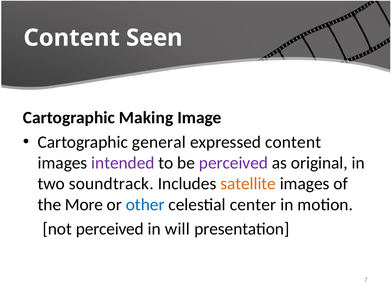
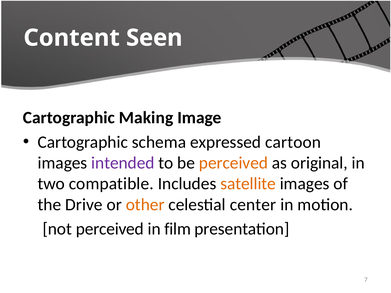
general: general -> schema (159, 142)
expressed content: content -> cartoon (293, 142)
perceived colour: purple -> orange (233, 163)
soundtrack: soundtrack -> compatible (111, 184)
More: More -> Drive (84, 205)
other colour: blue -> orange (145, 205)
will: will -> film (178, 229)
